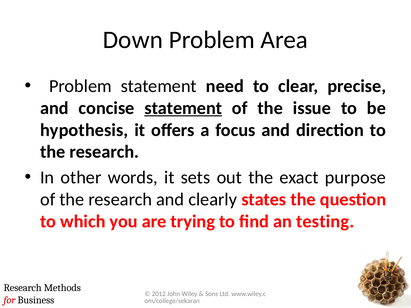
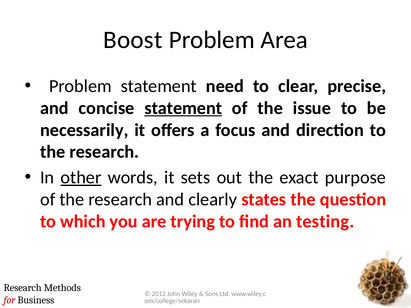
Down: Down -> Boost (133, 40)
hypothesis: hypothesis -> necessarily (84, 130)
other underline: none -> present (81, 178)
